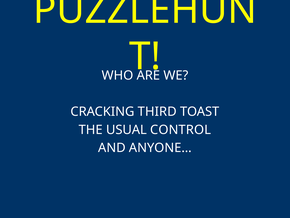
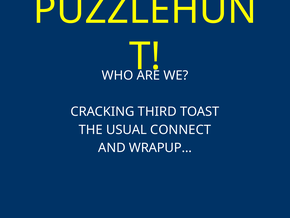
CONTROL: CONTROL -> CONNECT (181, 129)
ANYONE…: ANYONE… -> WRAPUP… (160, 148)
